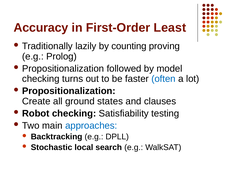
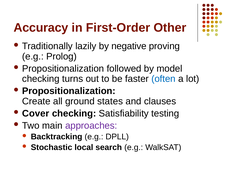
Least: Least -> Other (170, 28)
counting: counting -> negative (129, 46)
Robot: Robot -> Cover (36, 113)
approaches colour: blue -> purple (91, 125)
